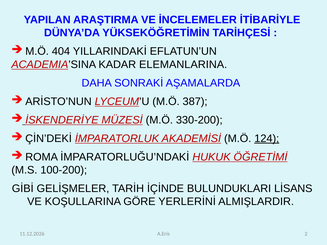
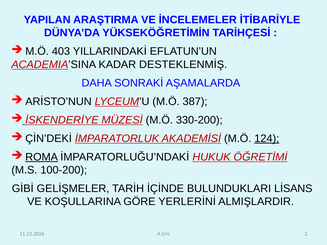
404: 404 -> 403 (61, 51)
ELEMANLARINA: ELEMANLARINA -> DESTEKLENMİŞ (183, 65)
ROMA underline: none -> present (42, 157)
